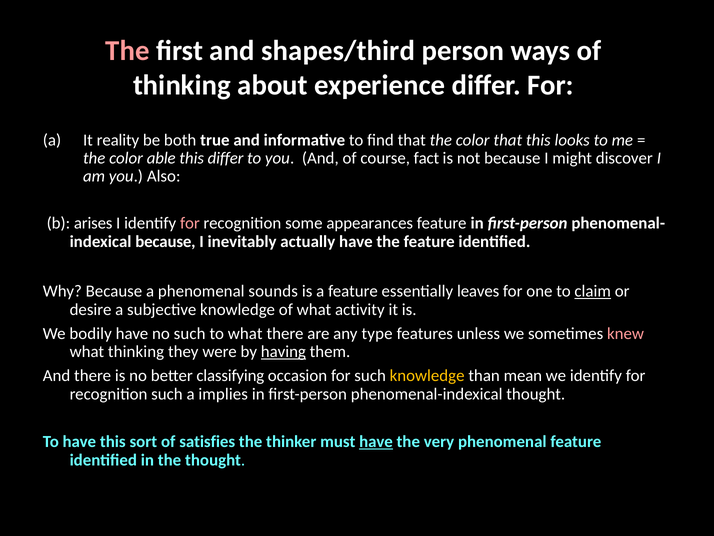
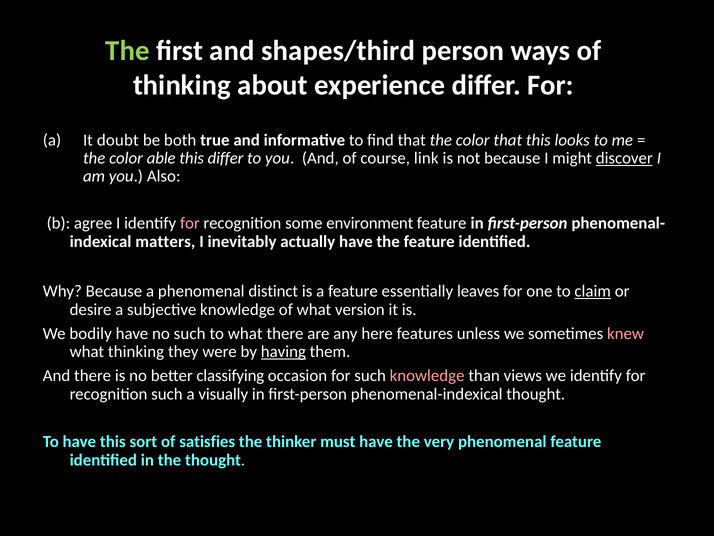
The colour: pink -> light green (128, 51)
reality: reality -> doubt (118, 140)
fact: fact -> link (426, 158)
discover underline: none -> present (624, 158)
arises: arises -> agree (93, 223)
appearances: appearances -> environment (370, 223)
because: because -> matters (165, 241)
sounds: sounds -> distinct (273, 291)
activity: activity -> version (360, 309)
type: type -> here (377, 333)
knowledge colour: yellow -> pink (427, 375)
mean: mean -> views (523, 375)
implies: implies -> visually (223, 394)
have underline: present -> none (376, 441)
